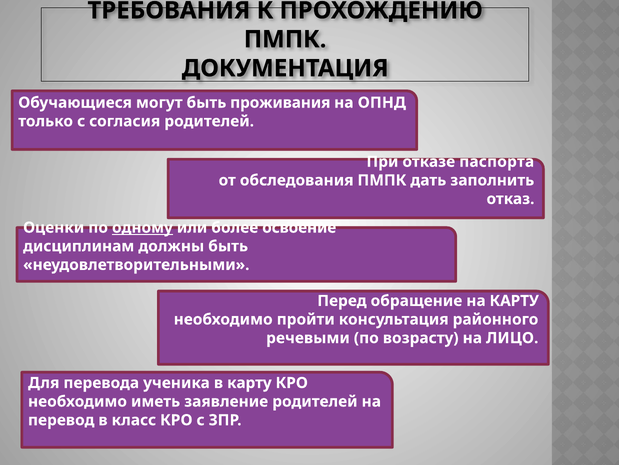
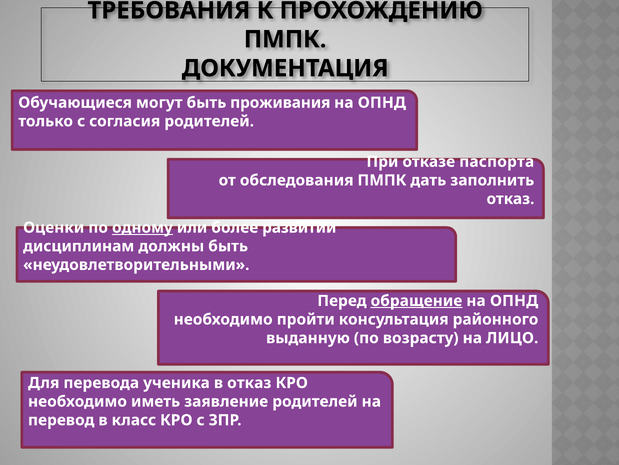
освоение: освоение -> развитии (299, 227)
обращение underline: none -> present (416, 300)
КАРТУ: КАРТУ -> ОПНД (514, 300)
речевыми: речевыми -> выданную (308, 338)
в карту: карту -> отказ (249, 382)
